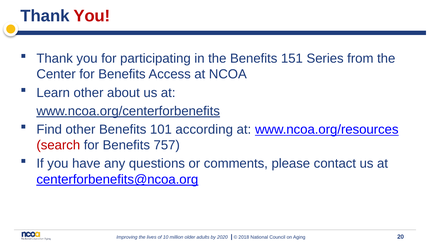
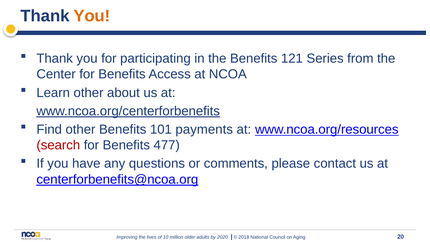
You colour: red -> orange (92, 16)
151: 151 -> 121 (292, 58)
according: according -> payments (204, 129)
757: 757 -> 477 (167, 145)
